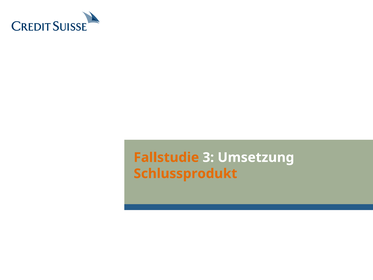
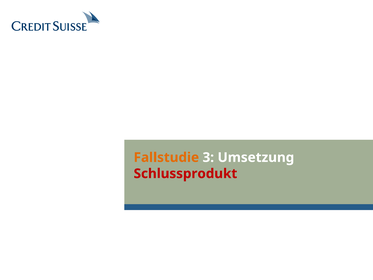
Schlussprodukt colour: orange -> red (185, 173)
